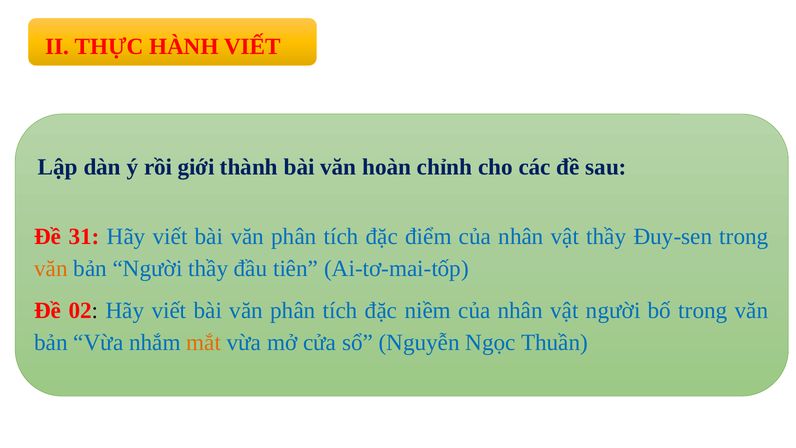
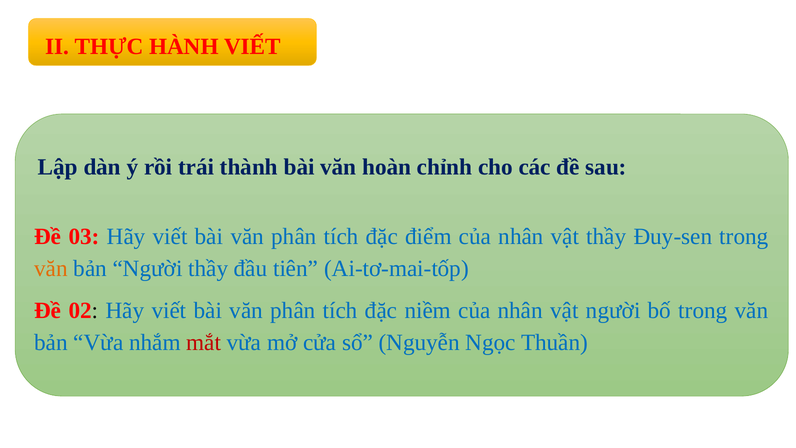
giới: giới -> trái (196, 167)
31: 31 -> 03 (84, 236)
mắt colour: orange -> red (204, 342)
